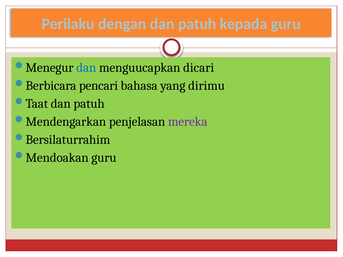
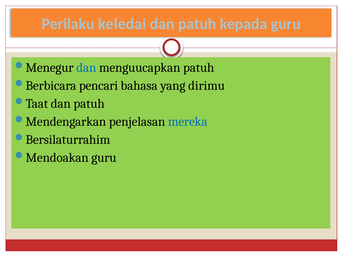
dengan: dengan -> keledai (122, 24)
menguucapkan dicari: dicari -> patuh (199, 68)
mereka colour: purple -> blue (188, 122)
